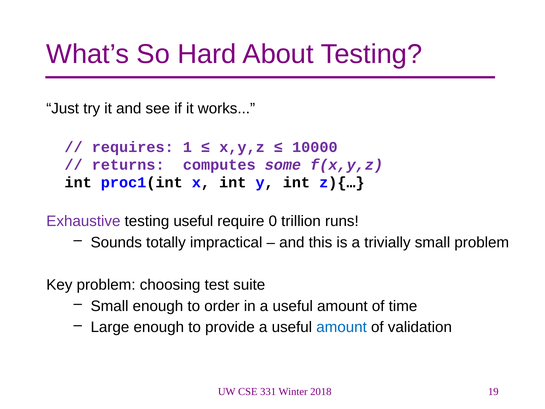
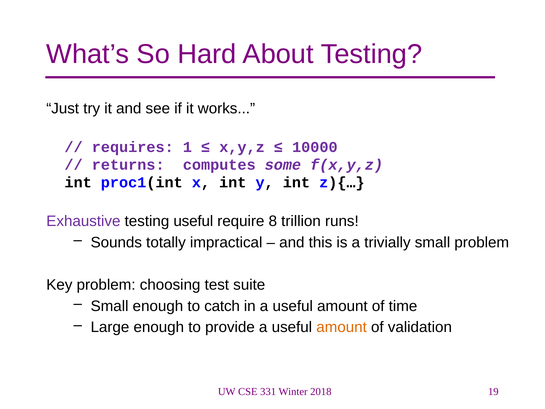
0: 0 -> 8 (273, 221)
order: order -> catch (222, 306)
amount colour: blue -> orange (342, 327)
